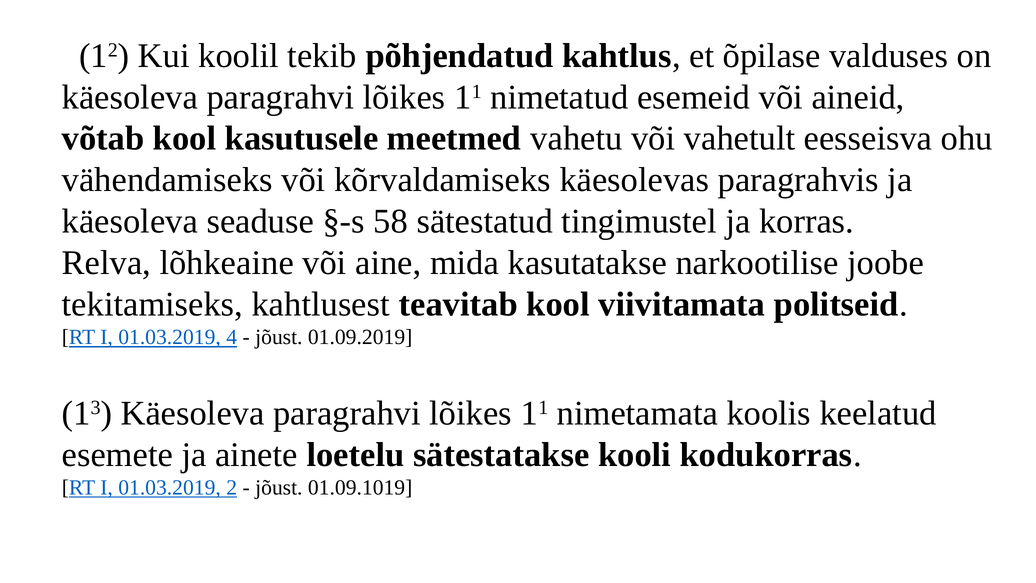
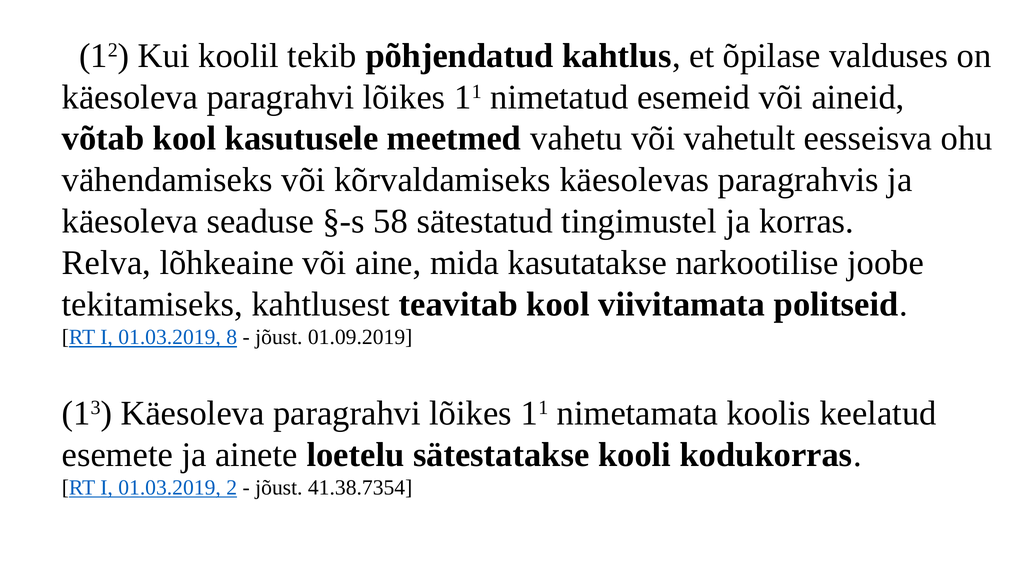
4: 4 -> 8 (232, 337)
01.09.1019: 01.09.1019 -> 41.38.7354 (360, 487)
